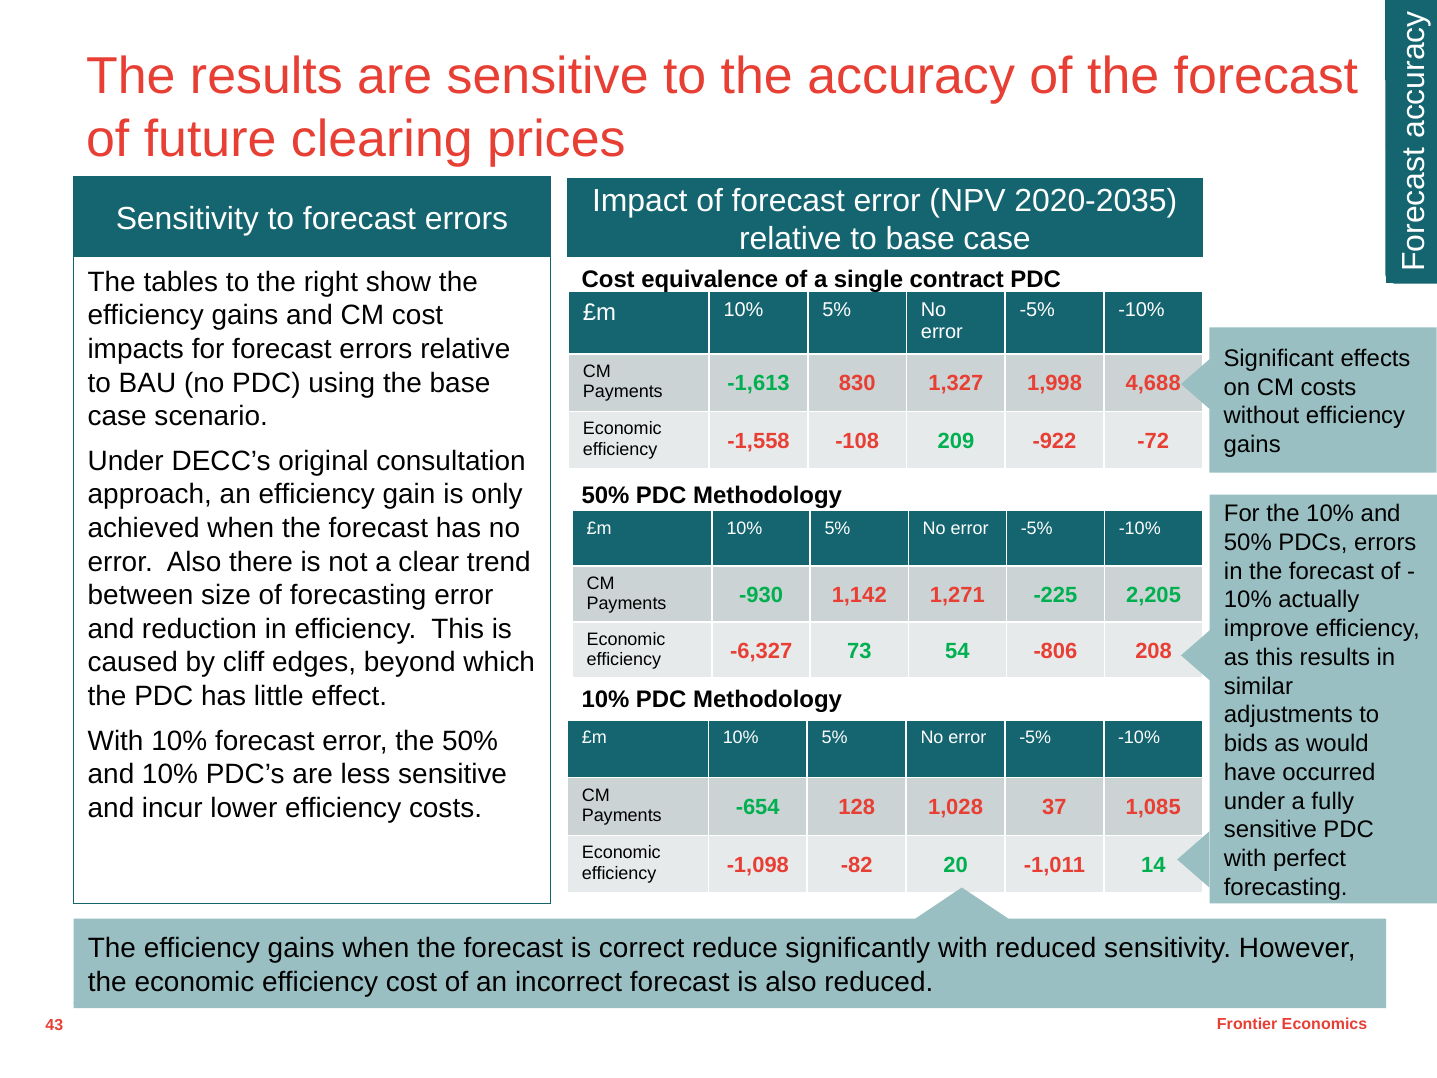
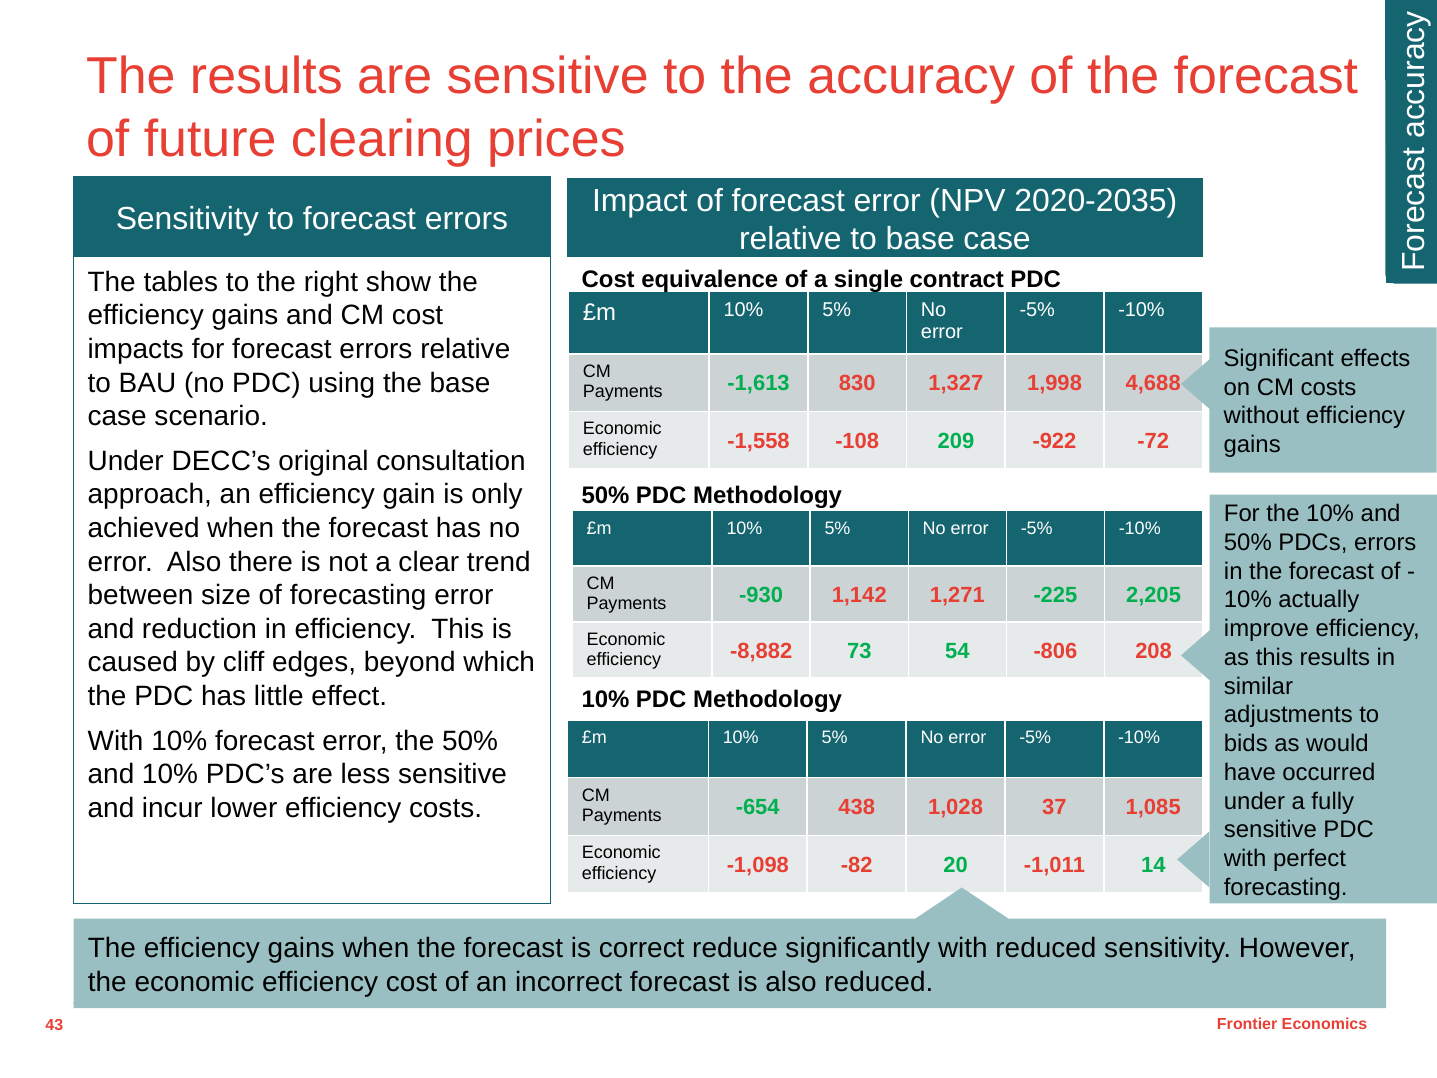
-6,327: -6,327 -> -8,882 (761, 651)
128: 128 -> 438 (857, 807)
